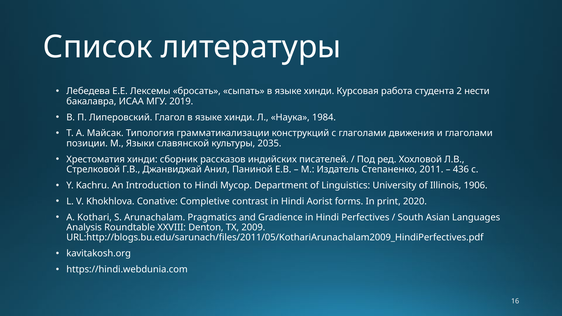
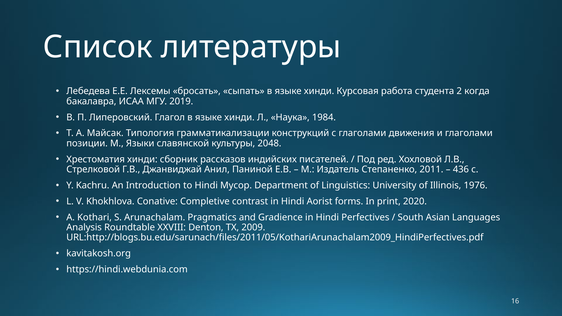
нести: нести -> когда (477, 91)
2035: 2035 -> 2048 (269, 143)
1906: 1906 -> 1976 (476, 185)
